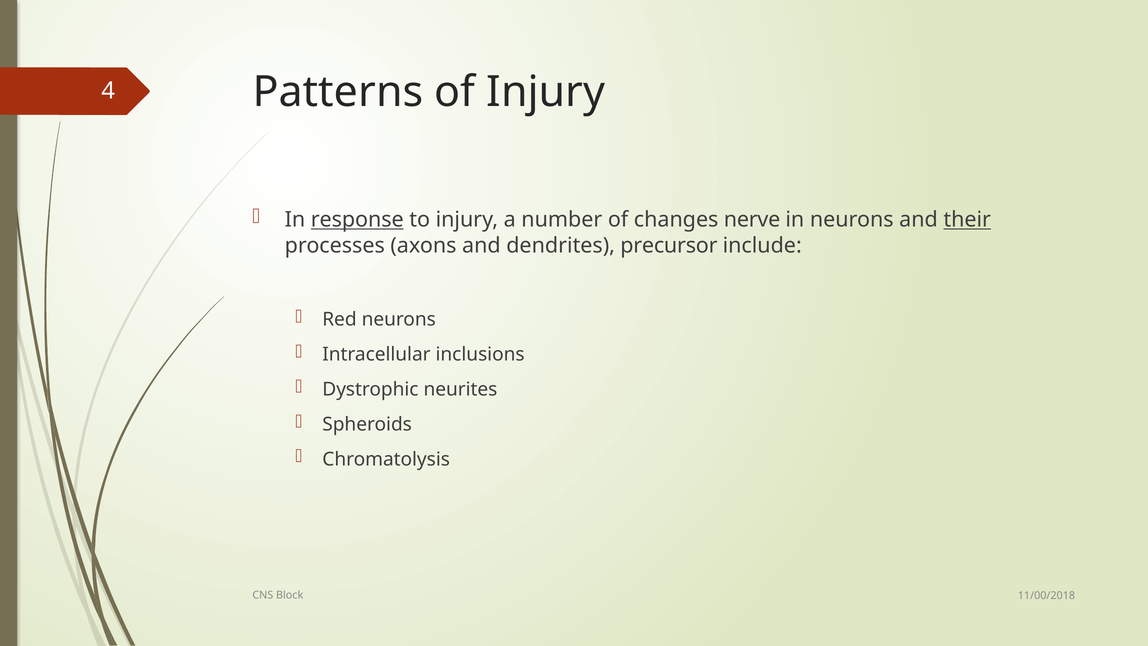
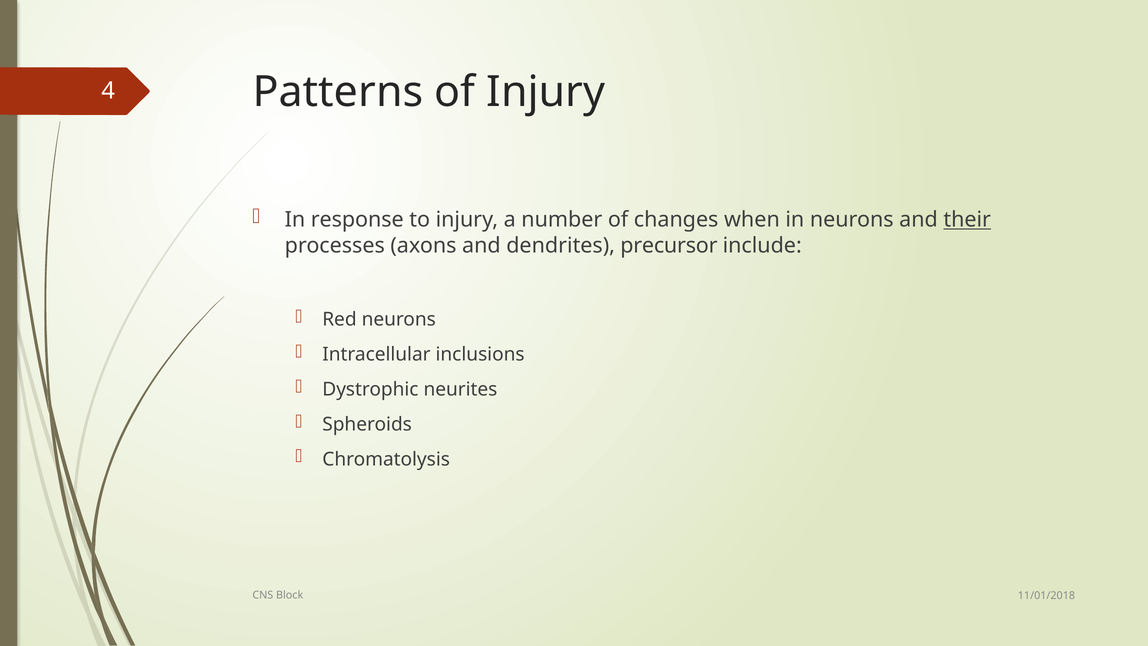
response underline: present -> none (357, 220)
nerve: nerve -> when (752, 220)
11/00/2018: 11/00/2018 -> 11/01/2018 (1046, 595)
